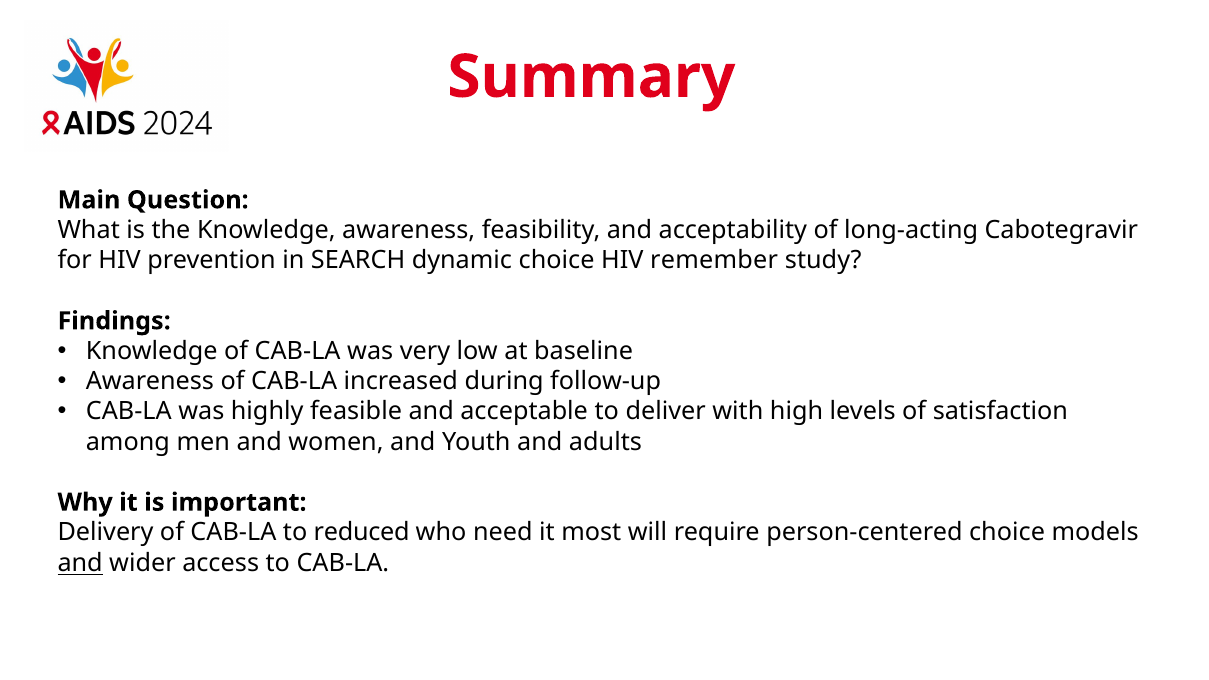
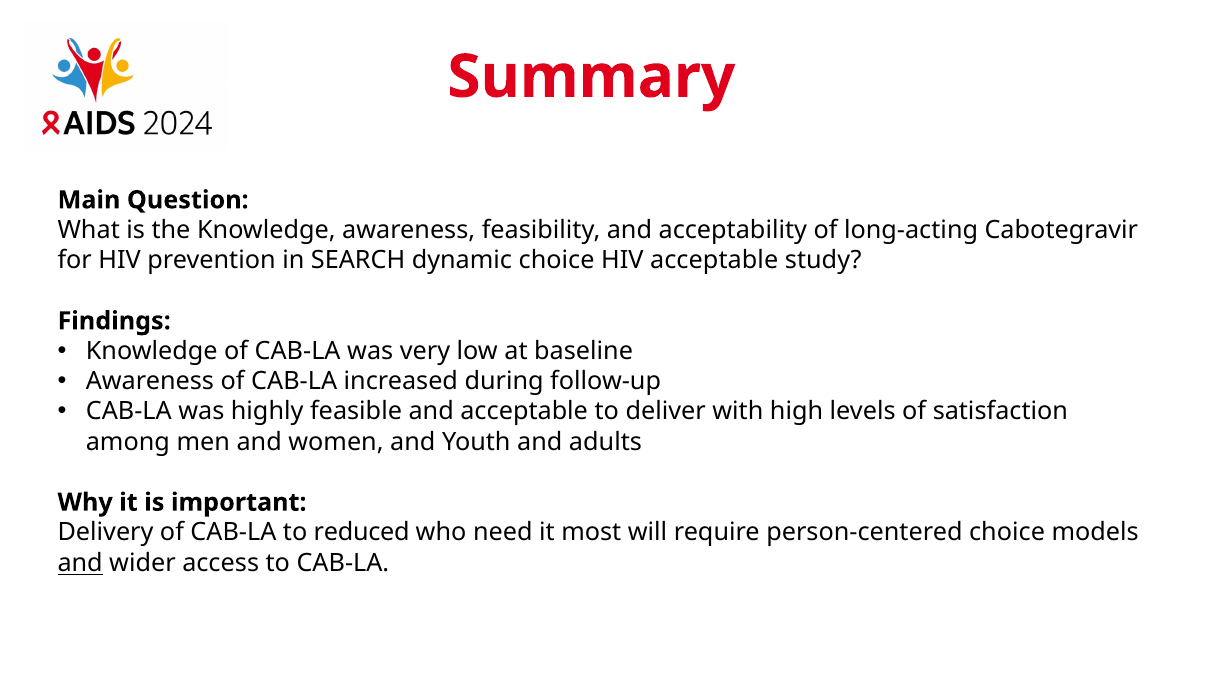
HIV remember: remember -> acceptable (714, 261)
